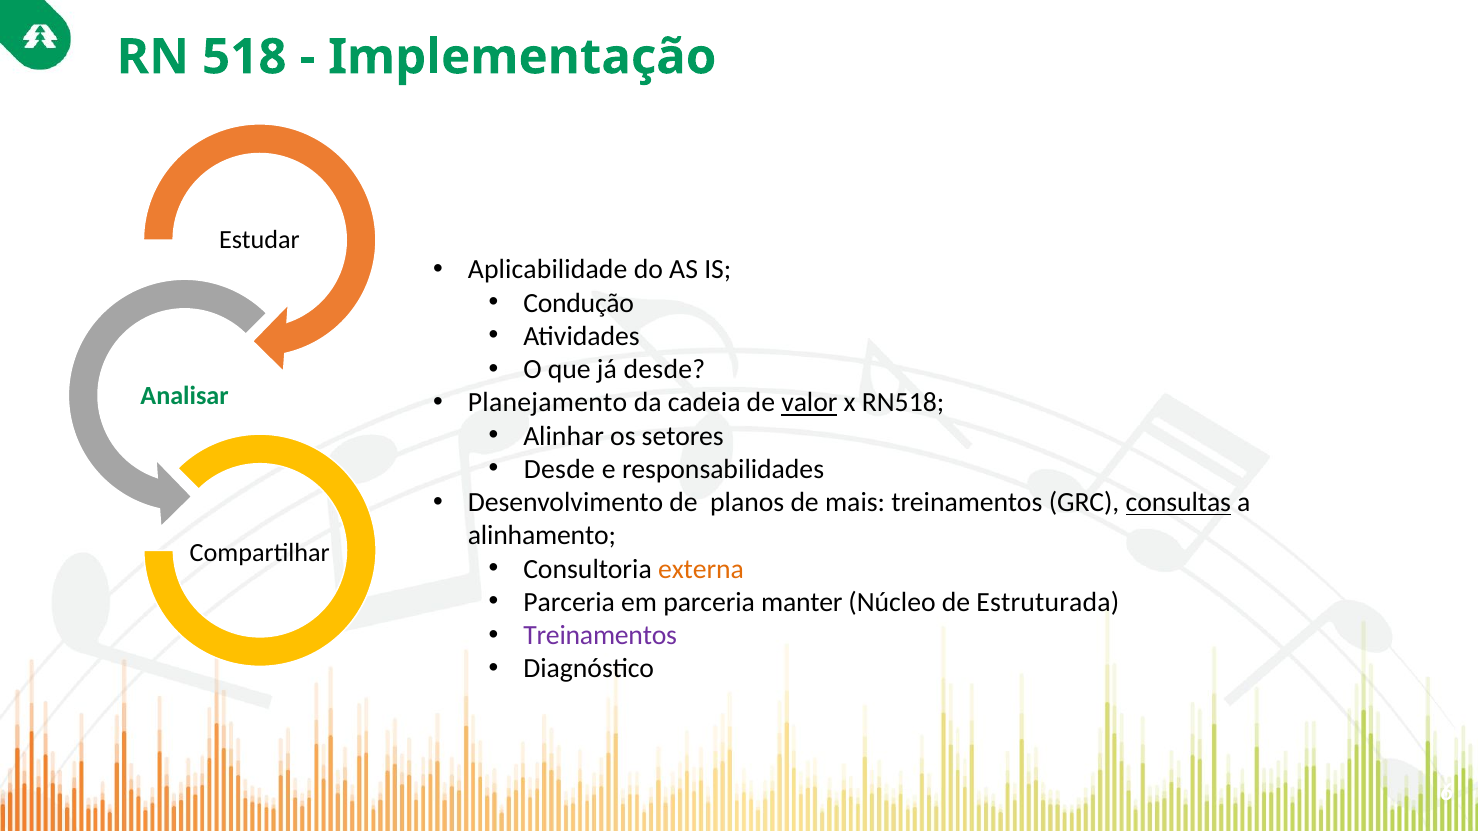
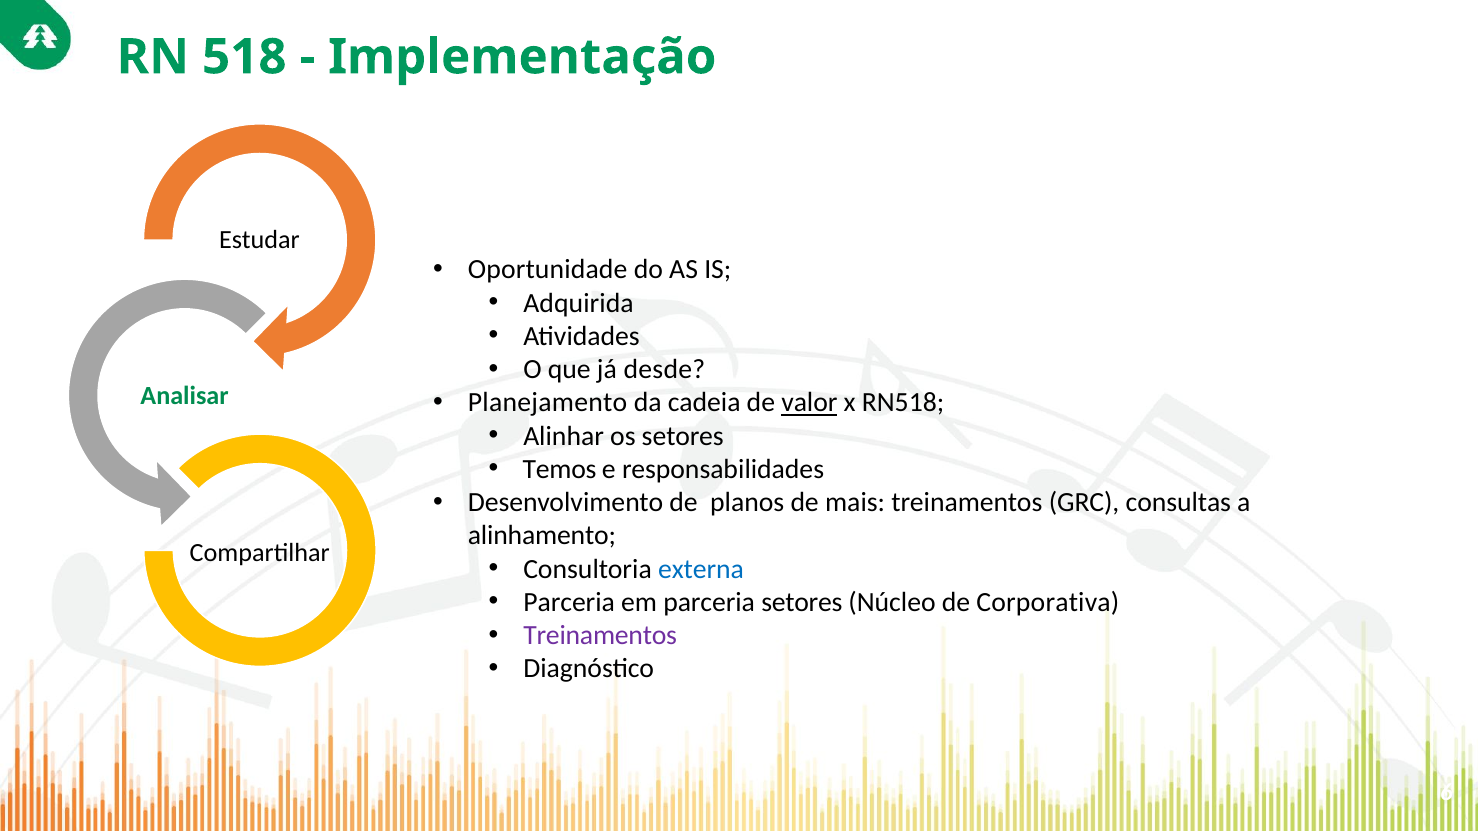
Aplicabilidade: Aplicabilidade -> Oportunidade (548, 270)
Condução: Condução -> Adquirida (579, 303)
Desde: Desde -> Temos (560, 469)
consultas underline: present -> none (1178, 503)
externa colour: orange -> blue (701, 569)
parceria manter: manter -> setores (802, 602)
Estruturada: Estruturada -> Corporativa (1048, 602)
